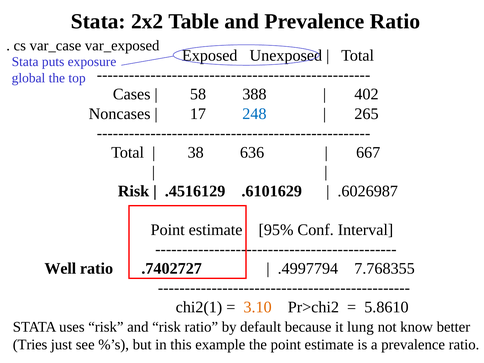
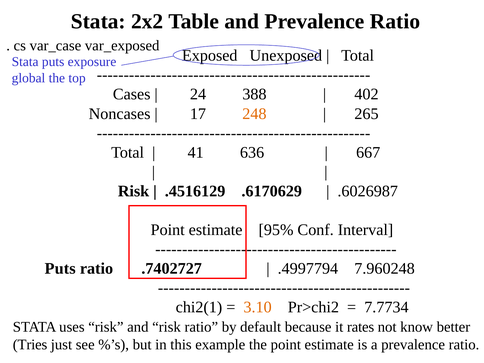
58: 58 -> 24 (198, 94)
248 colour: blue -> orange (254, 114)
38: 38 -> 41 (196, 152)
.6101629: .6101629 -> .6170629 (272, 191)
Well: Well -> Puts (60, 269)
7.768355: 7.768355 -> 7.960248 (385, 269)
5.8610: 5.8610 -> 7.7734 (386, 307)
lung: lung -> rates (361, 327)
